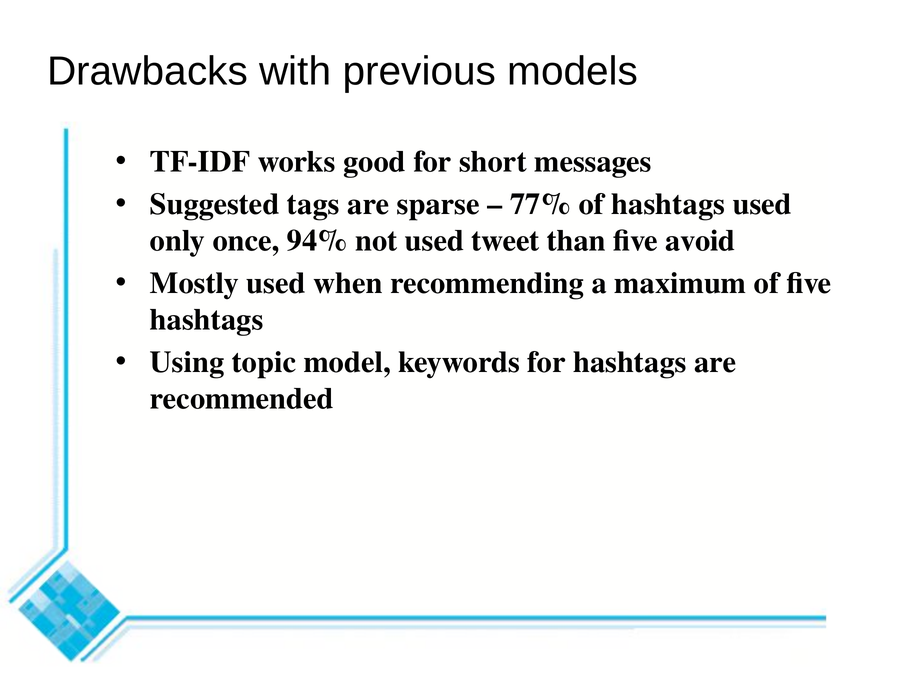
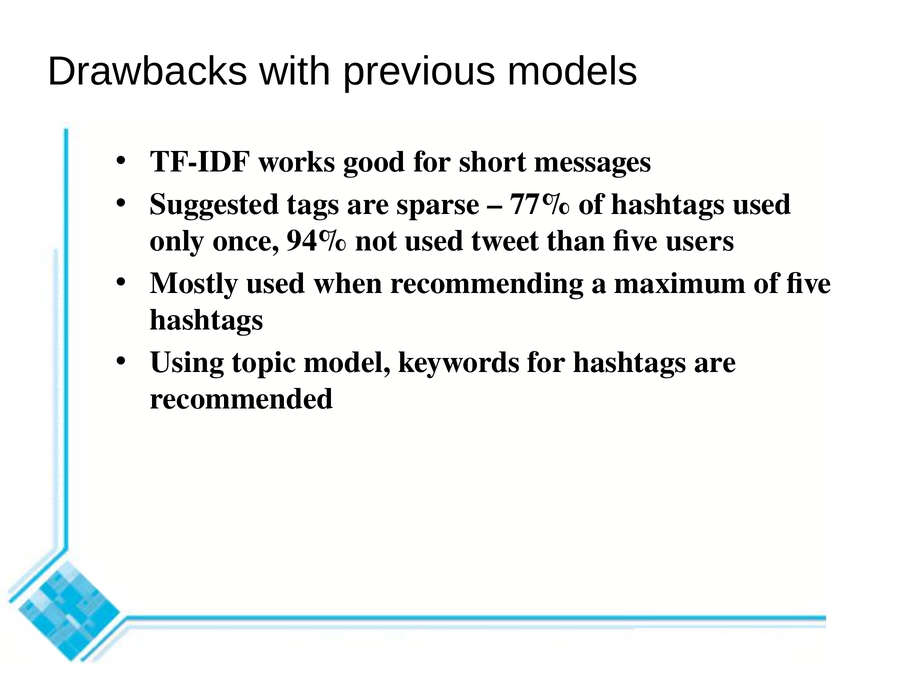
avoid: avoid -> users (700, 241)
